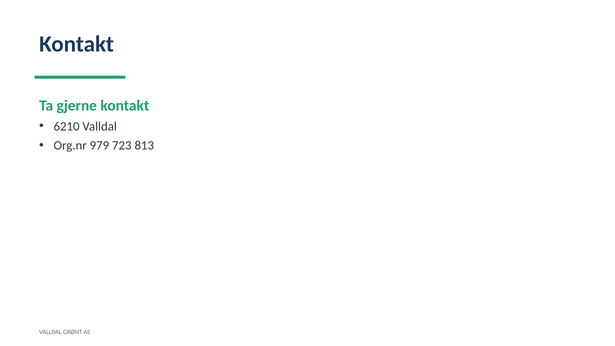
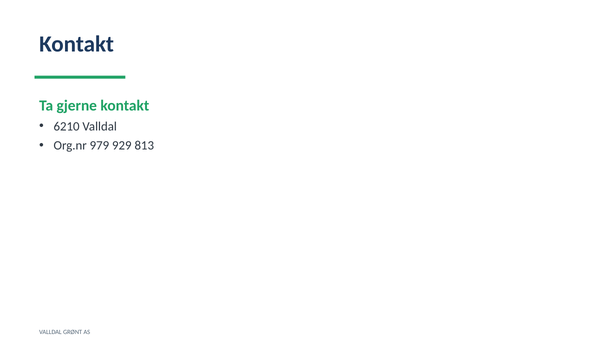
723: 723 -> 929 (122, 146)
